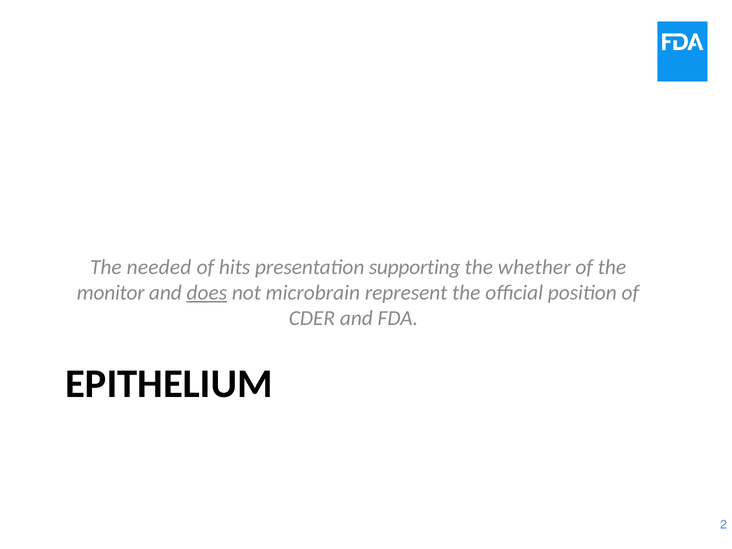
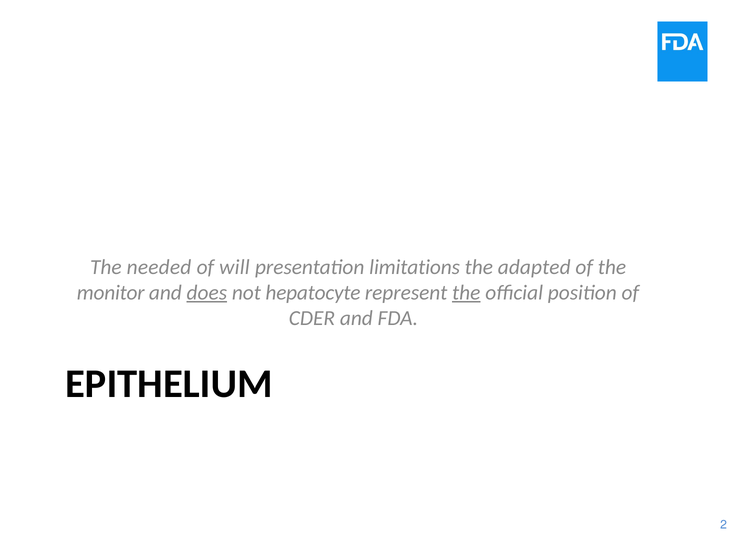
hits: hits -> will (234, 267)
supporting: supporting -> limitations (415, 267)
whether: whether -> adapted (534, 267)
microbrain: microbrain -> hepatocyte (313, 293)
the underline: none -> present (466, 293)
